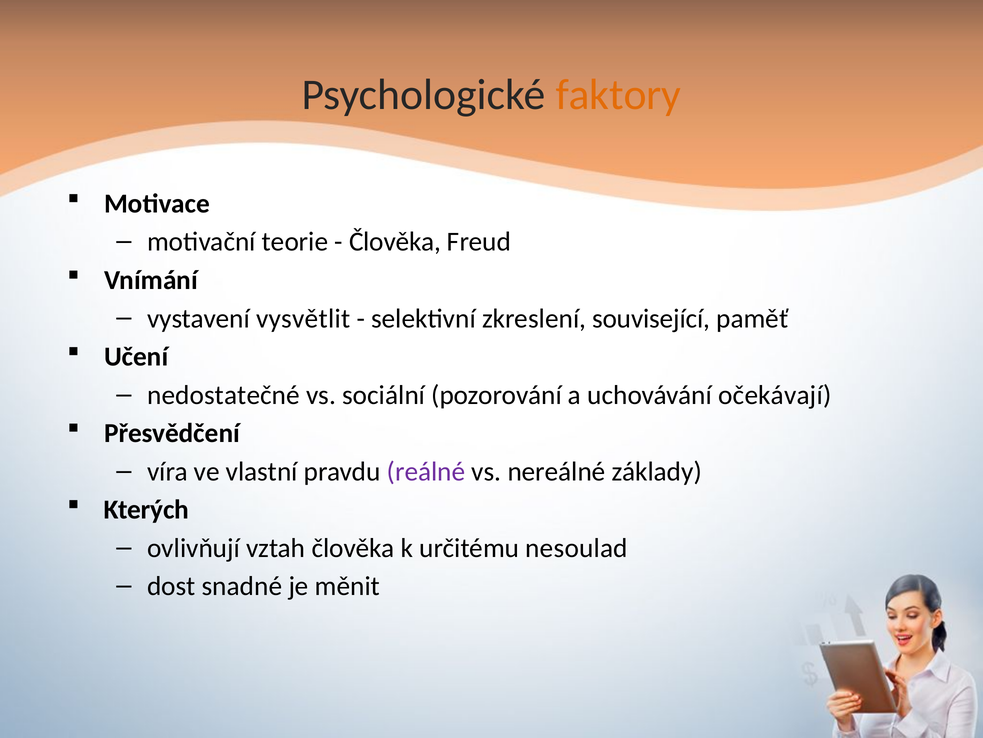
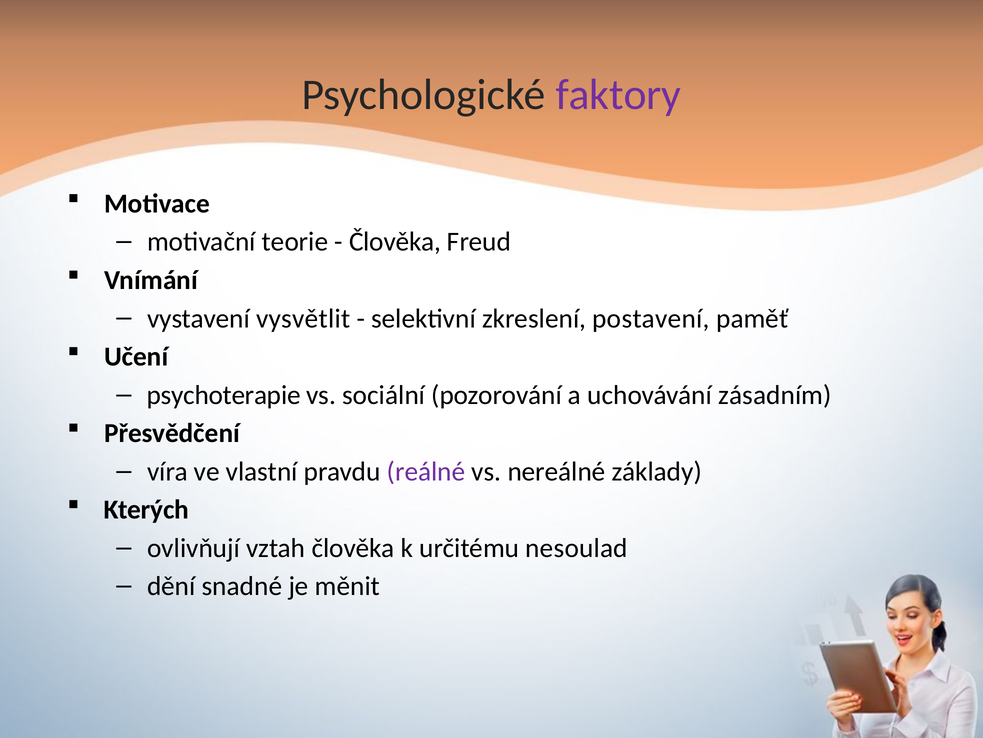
faktory colour: orange -> purple (618, 94)
související: související -> postavení (651, 318)
nedostatečné: nedostatečné -> psychoterapie (224, 395)
očekávají: očekávají -> zásadním (775, 395)
dost: dost -> dění (171, 586)
